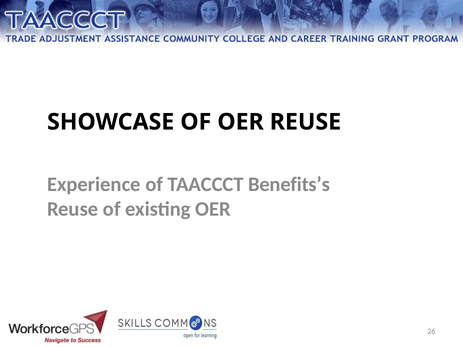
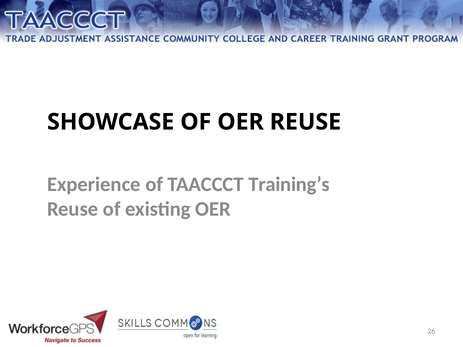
Benefits’s: Benefits’s -> Training’s (289, 185)
